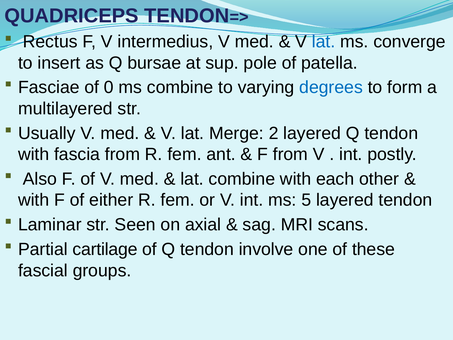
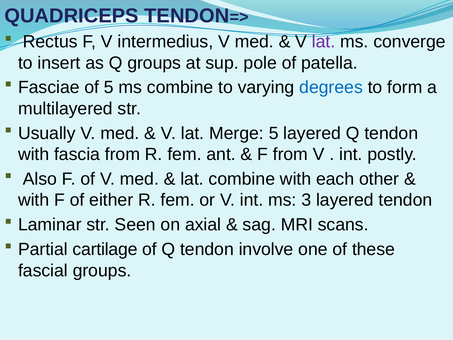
lat colour: blue -> purple (324, 42)
Q bursae: bursae -> groups (154, 63)
of 0: 0 -> 5 (109, 87)
Merge 2: 2 -> 5 (274, 133)
5: 5 -> 3 (306, 200)
